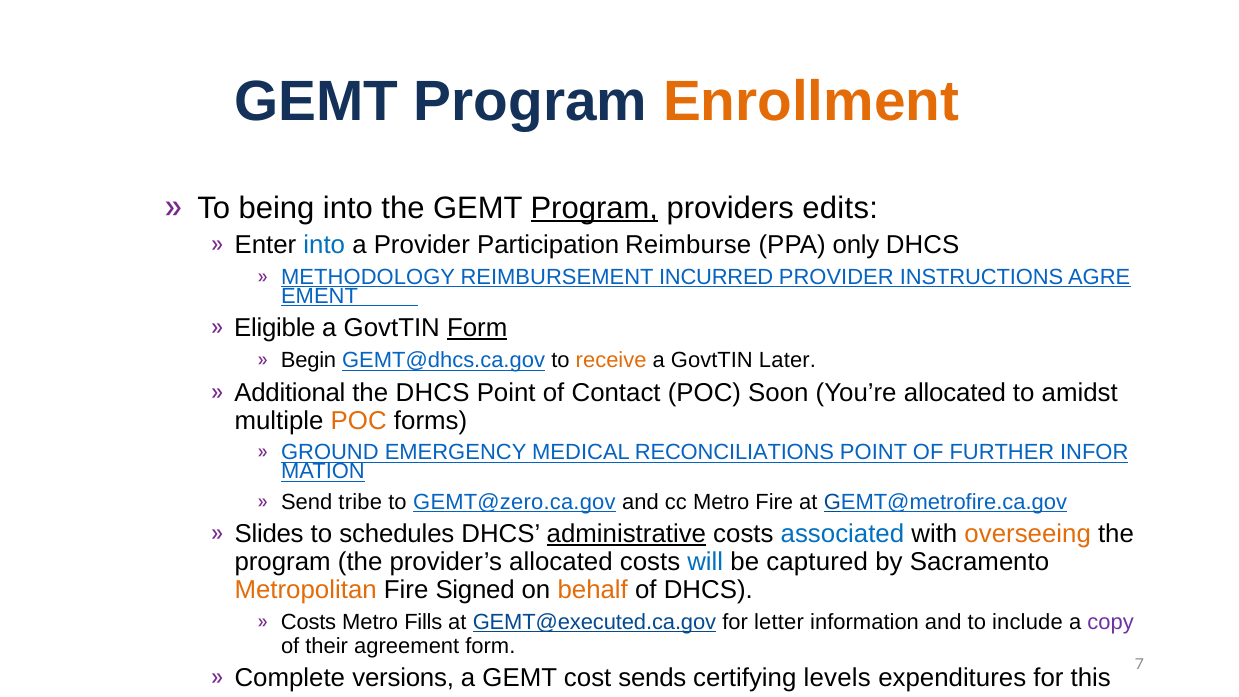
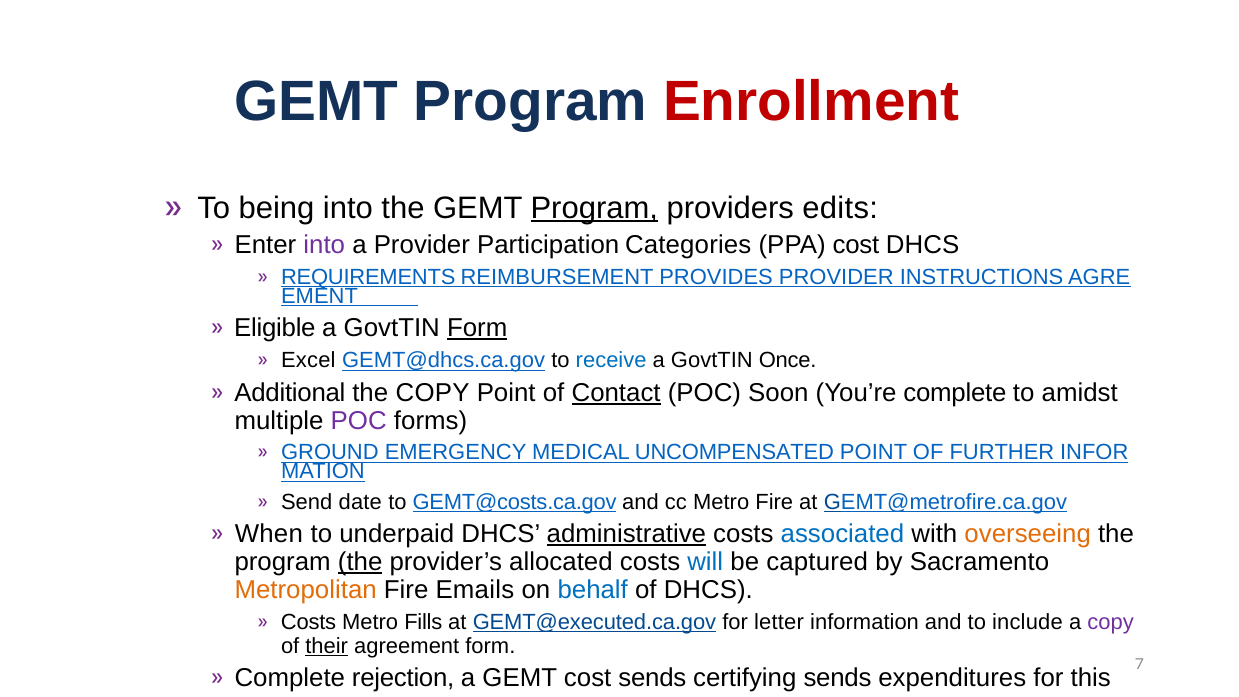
Enrollment colour: orange -> red (811, 102)
into colour: blue -> purple (324, 245)
Reimburse: Reimburse -> Categories (688, 245)
PPA only: only -> cost (856, 245)
METHODOLOGY: METHODOLOGY -> REQUIREMENTS (368, 277)
INCURRED: INCURRED -> PROVIDES (716, 277)
Begin: Begin -> Excel (308, 360)
receive colour: orange -> blue (611, 360)
Later: Later -> Once (788, 360)
the DHCS: DHCS -> COPY (433, 393)
Contact underline: none -> present (616, 393)
You’re allocated: allocated -> complete (955, 393)
POC colour: orange -> purple (359, 420)
RECONCILIATIONS: RECONCILIATIONS -> UNCOMPENSATED (734, 453)
tribe: tribe -> date (360, 502)
GEMT@zero.ca.gov: GEMT@zero.ca.gov -> GEMT@costs.ca.gov (515, 502)
Slides: Slides -> When (269, 534)
schedules: schedules -> underpaid (397, 534)
the underline: none -> present (360, 562)
Signed: Signed -> Emails (475, 590)
behalf colour: orange -> blue (593, 590)
their underline: none -> present (327, 646)
versions: versions -> rejection (403, 678)
certifying levels: levels -> sends (837, 678)
